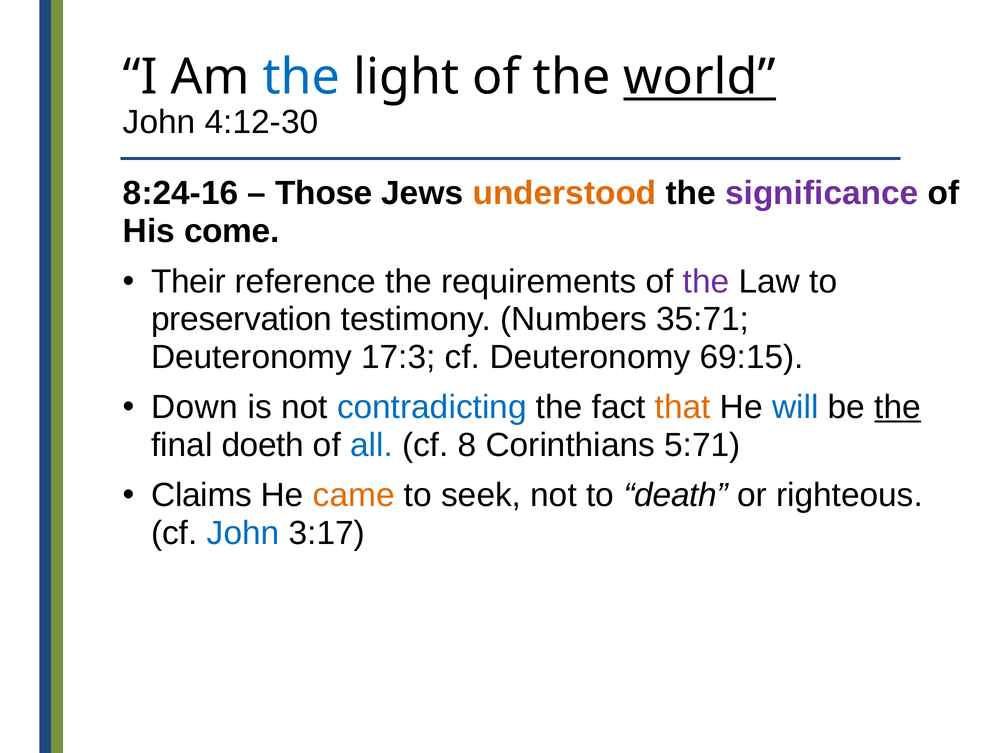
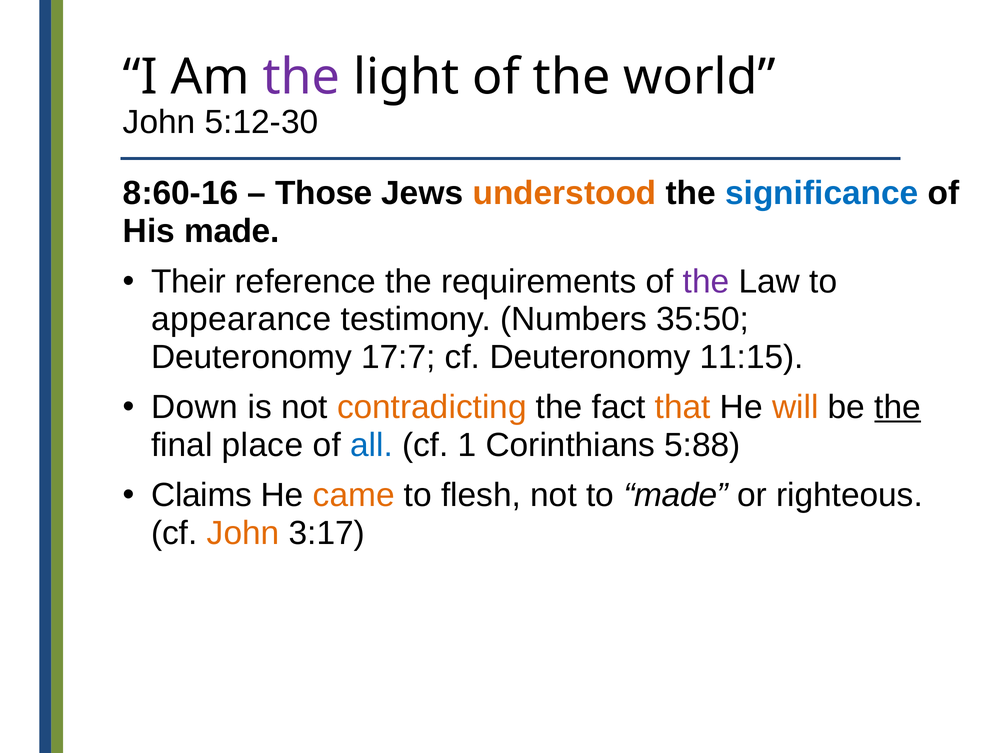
the colour: blue -> purple (302, 77)
world underline: present -> none (700, 77)
4:12-30: 4:12-30 -> 5:12-30 (262, 122)
8:24-16: 8:24-16 -> 8:60-16 (181, 193)
significance colour: purple -> blue (822, 193)
His come: come -> made (232, 231)
preservation: preservation -> appearance (241, 319)
35:71: 35:71 -> 35:50 (703, 319)
17:3: 17:3 -> 17:7 (398, 357)
69:15: 69:15 -> 11:15 (752, 357)
contradicting colour: blue -> orange (432, 407)
will colour: blue -> orange (795, 407)
doeth: doeth -> place (263, 445)
8: 8 -> 1 (467, 445)
5:71: 5:71 -> 5:88 (702, 445)
seek: seek -> flesh (481, 495)
to death: death -> made (676, 495)
John colour: blue -> orange (243, 533)
